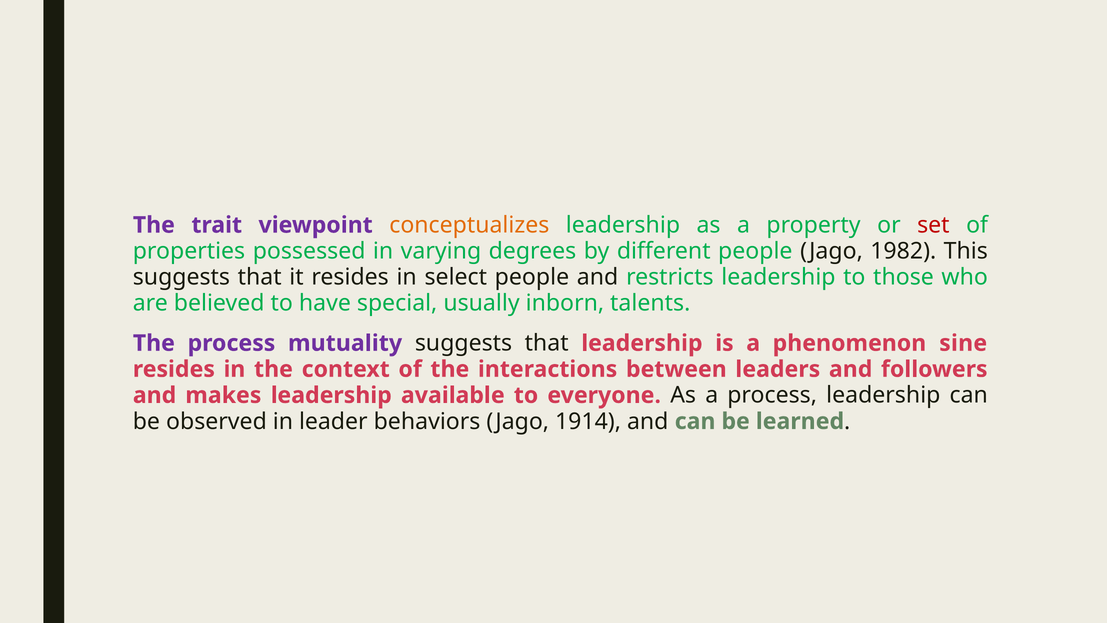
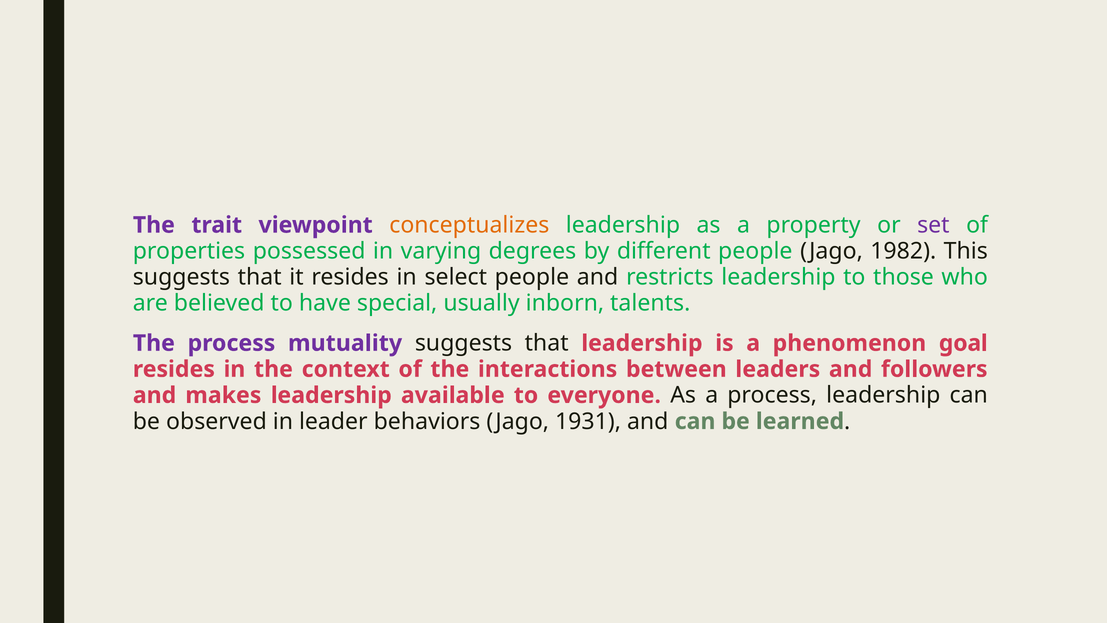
set colour: red -> purple (933, 225)
sine: sine -> goal (963, 343)
1914: 1914 -> 1931 (588, 421)
